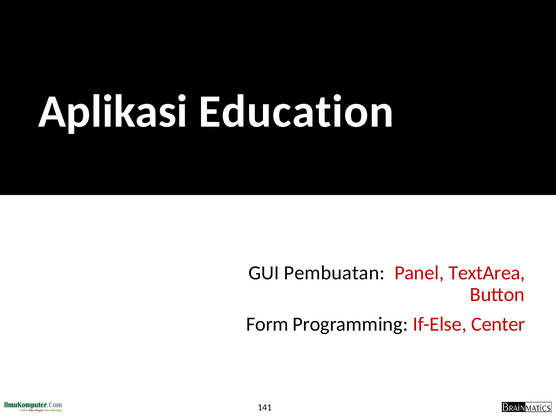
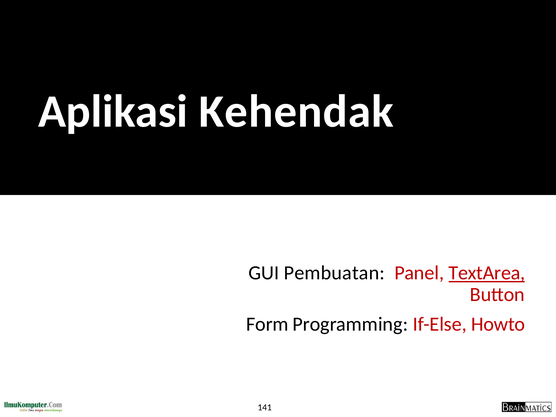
Education: Education -> Kehendak (296, 112)
TextArea underline: none -> present (487, 273)
Center: Center -> Howto (498, 324)
